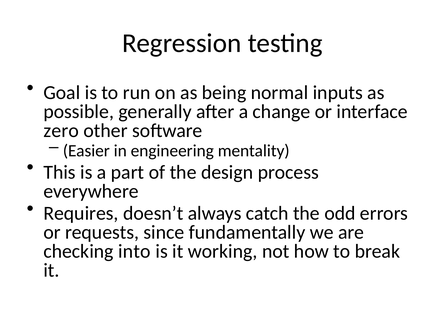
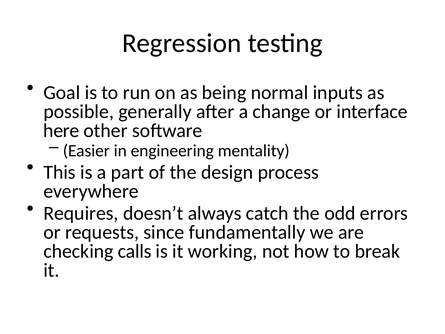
zero: zero -> here (61, 131)
into: into -> calls (135, 251)
